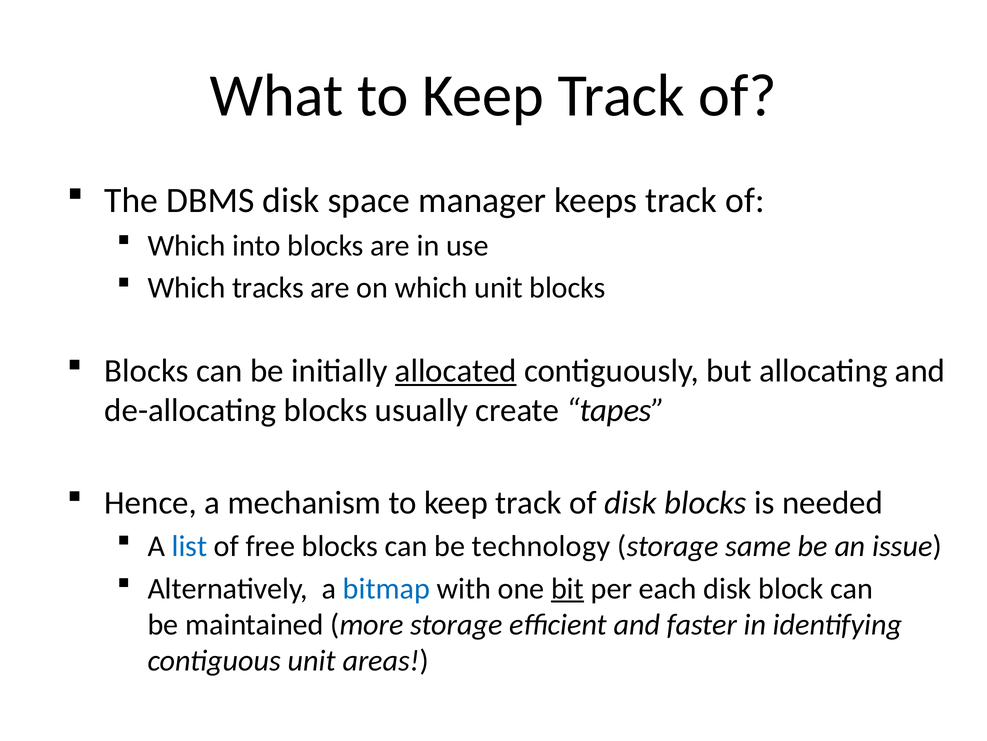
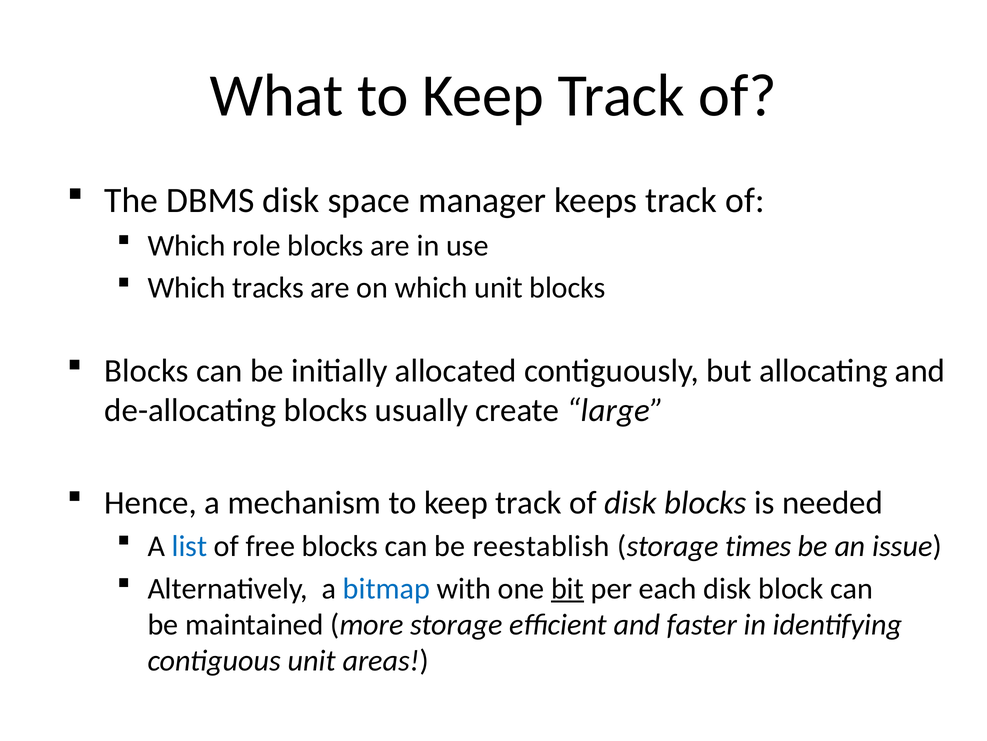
into: into -> role (256, 246)
allocated underline: present -> none (456, 371)
tapes: tapes -> large (615, 410)
technology: technology -> reestablish (541, 546)
same: same -> times (758, 546)
